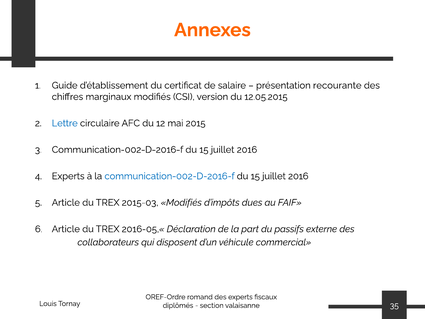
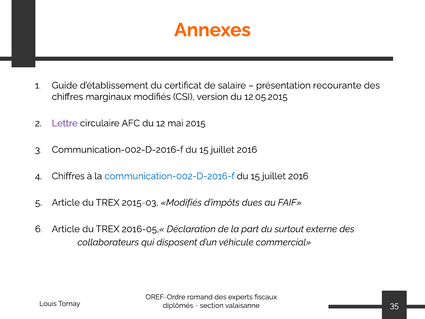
Lettre colour: blue -> purple (65, 123)
4 Experts: Experts -> Chiffres (68, 176)
passifs: passifs -> surtout (289, 229)
